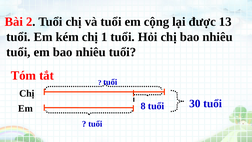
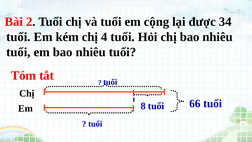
13: 13 -> 34 (225, 22)
1: 1 -> 4 (104, 37)
30: 30 -> 66 (195, 103)
